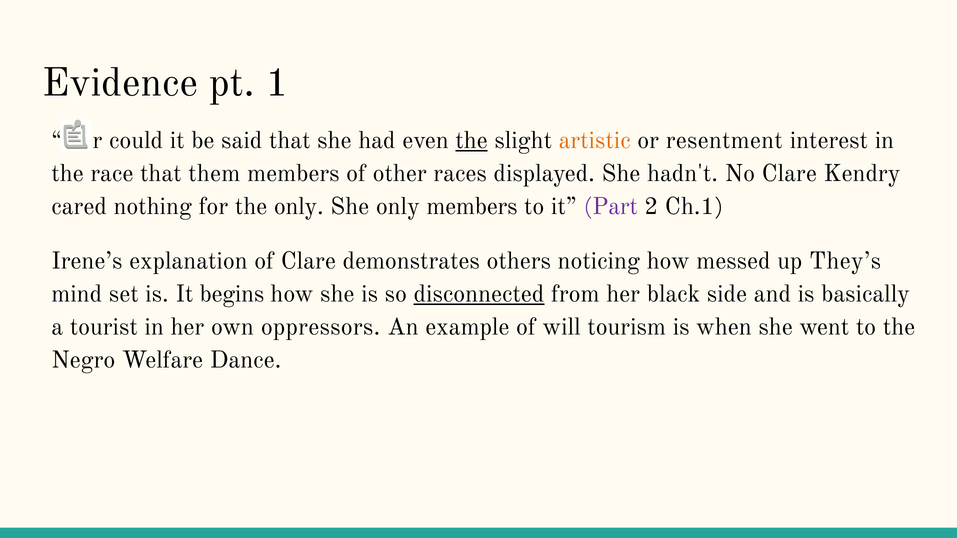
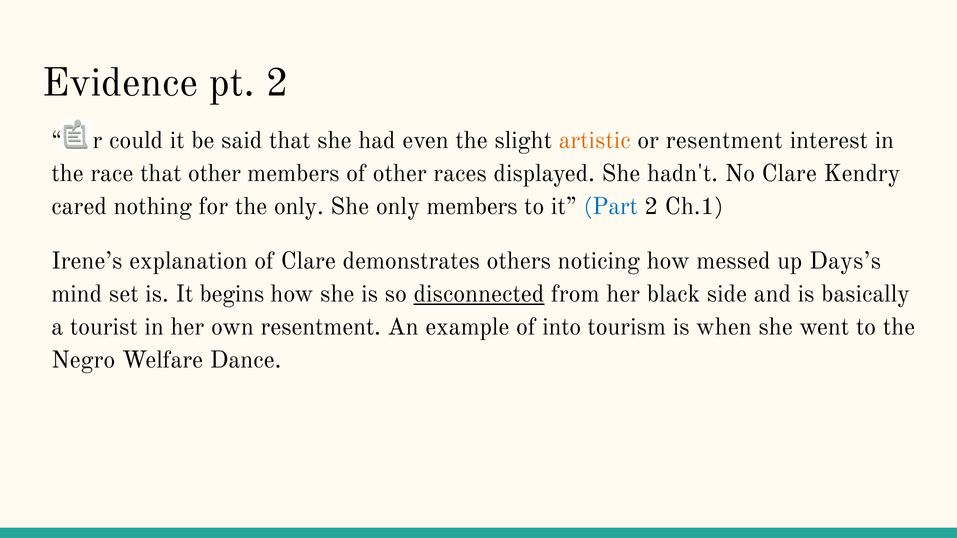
pt 1: 1 -> 2 (277, 83)
the underline: present -> none (472, 141)
that them: them -> other (214, 174)
Part colour: purple -> blue (611, 207)
They’s: They’s -> Days’s (845, 261)
own oppressors: oppressors -> resentment (321, 327)
will: will -> into (562, 327)
